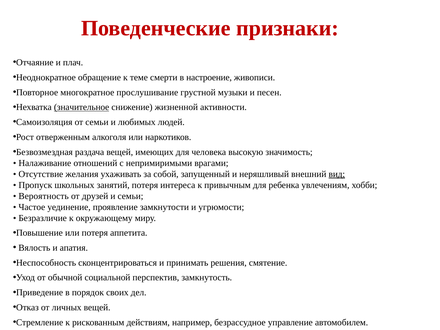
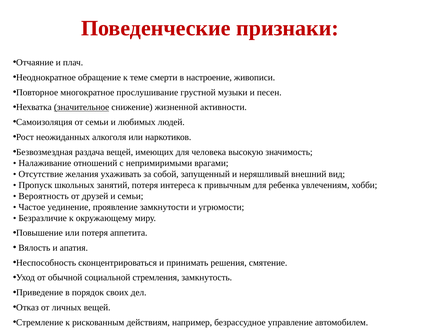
отверженным: отверженным -> неожиданных (63, 137)
вид underline: present -> none (337, 174)
перспектив: перспектив -> стремления (156, 278)
